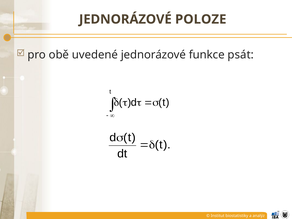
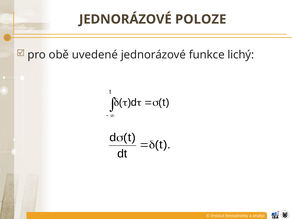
psát: psát -> lichý (241, 55)
